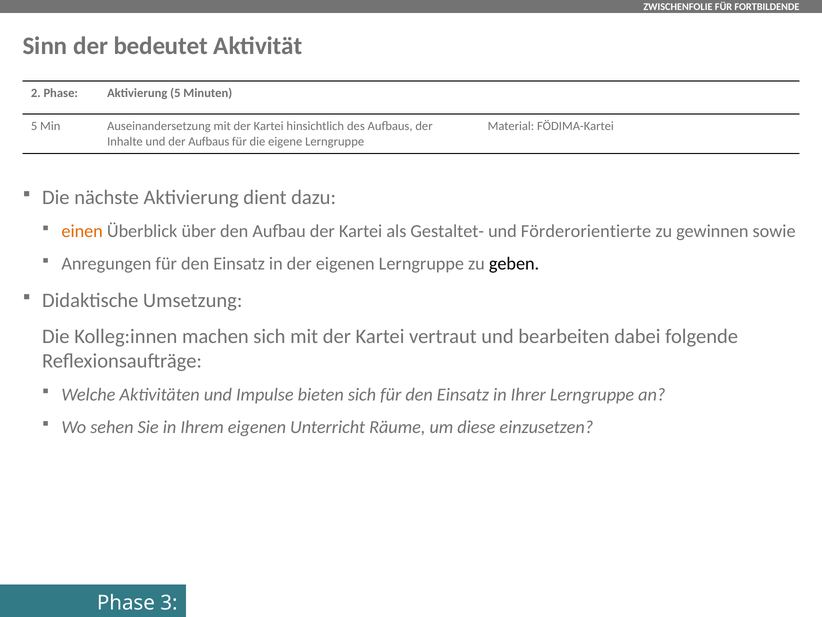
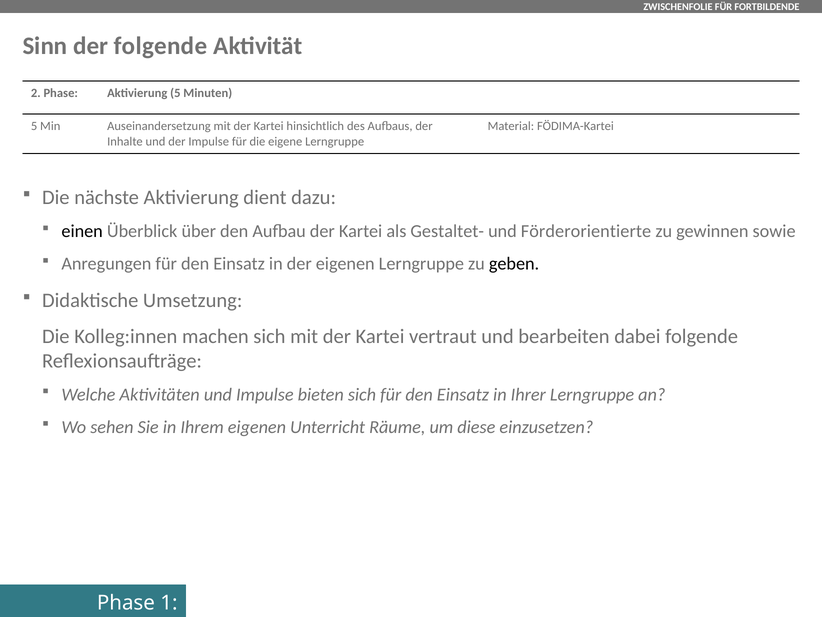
der bedeutet: bedeutet -> folgende (161, 46)
der Aufbaus: Aufbaus -> Impulse (209, 142)
einen colour: orange -> black (82, 231)
3: 3 -> 1 (169, 603)
